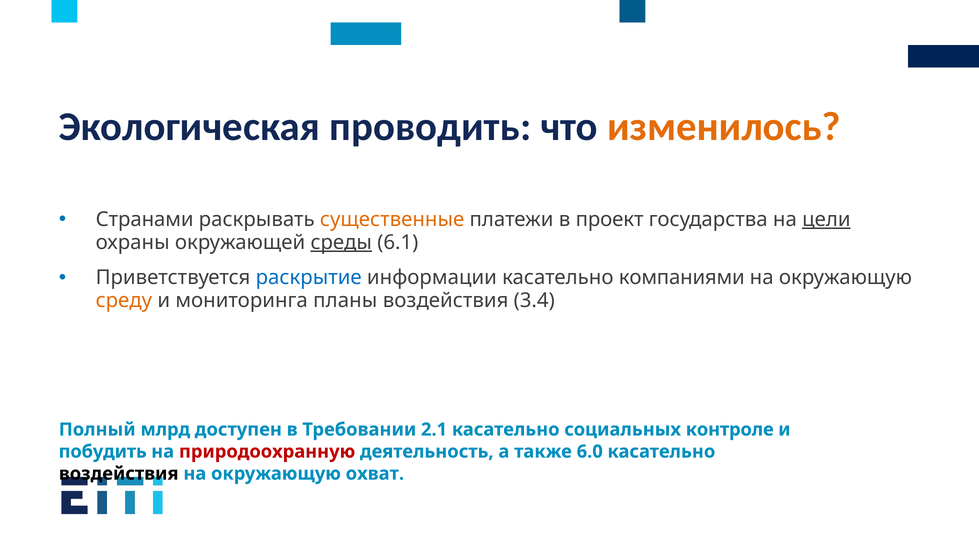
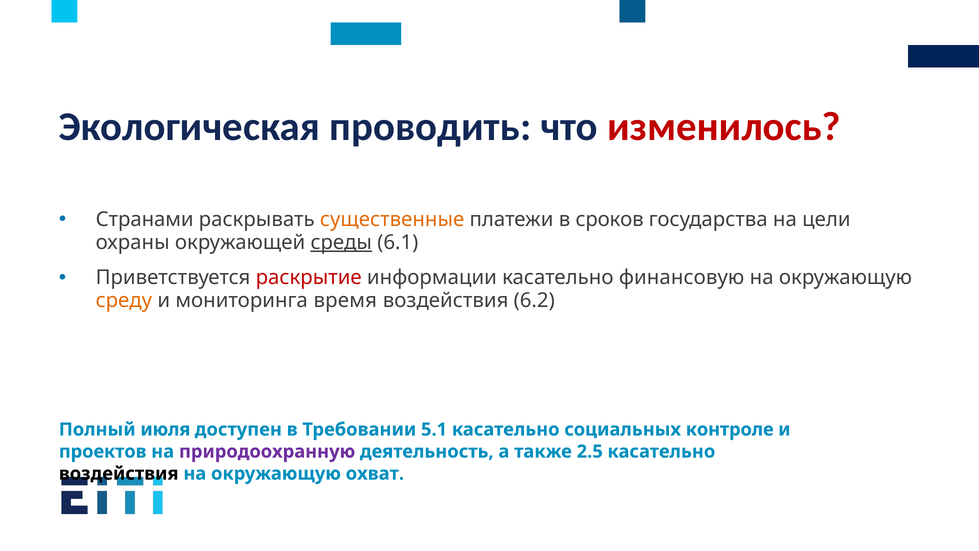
изменилось colour: orange -> red (724, 127)
проект: проект -> сроков (610, 219)
цели underline: present -> none (826, 219)
раскрытие colour: blue -> red (309, 278)
компаниями: компаниями -> финансовую (682, 278)
планы: планы -> время (345, 301)
3.4: 3.4 -> 6.2 (534, 301)
млрд: млрд -> июля (165, 429)
2.1: 2.1 -> 5.1 (434, 429)
побудить: побудить -> проектов (103, 451)
природоохранную colour: red -> purple (267, 451)
6.0: 6.0 -> 2.5 (590, 451)
